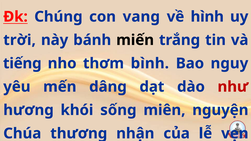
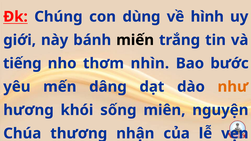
vang: vang -> dùng (141, 17)
trời: trời -> giới (20, 40)
bình: bình -> nhìn (150, 63)
nguy: nguy -> bước (230, 63)
như colour: red -> orange (233, 87)
